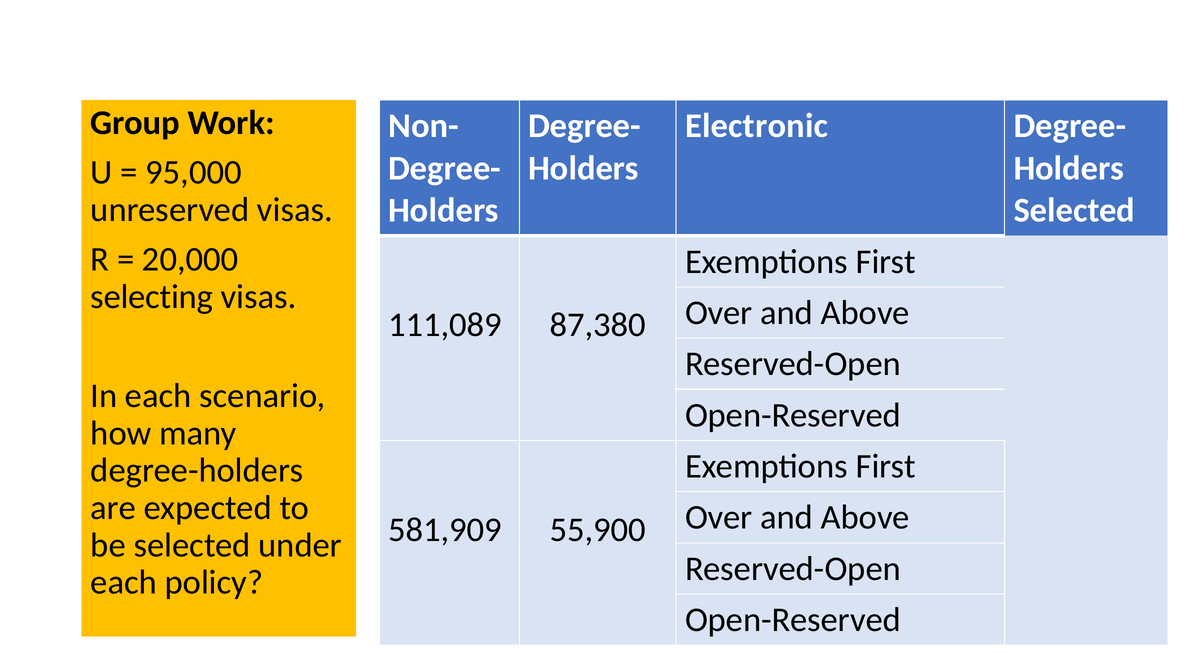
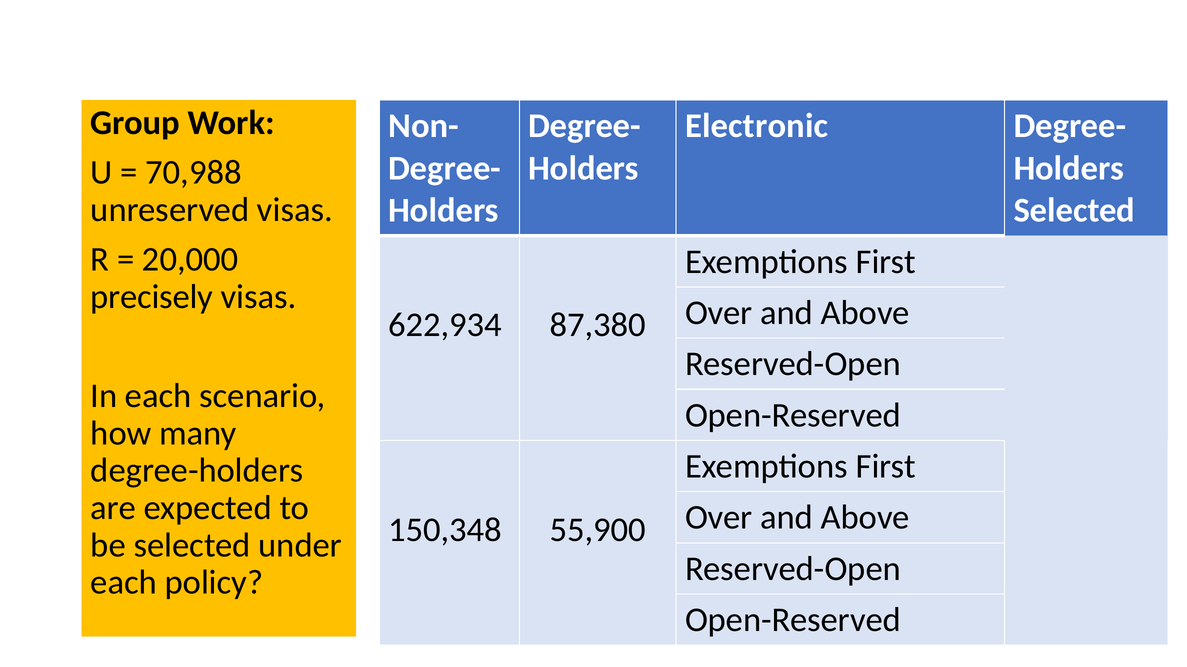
95,000: 95,000 -> 70,988 (193, 173)
selecting: selecting -> precisely (152, 297)
111,089: 111,089 -> 622,934 (445, 325)
581,909: 581,909 -> 150,348 (445, 530)
